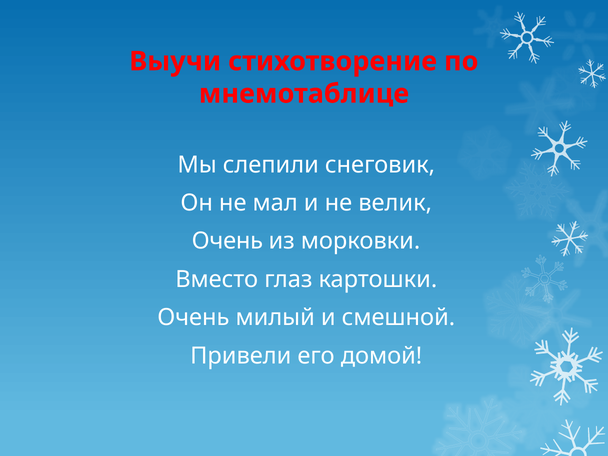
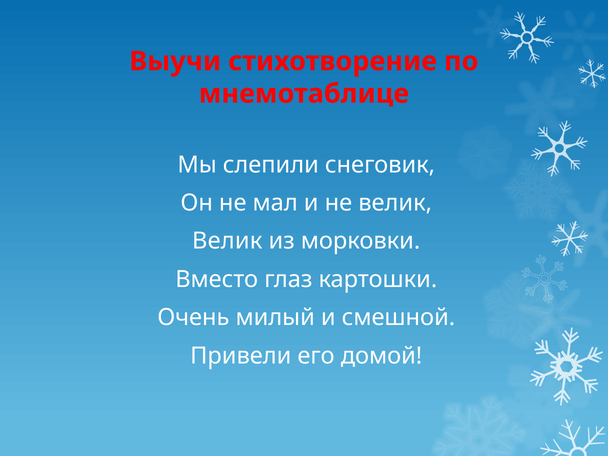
Очень: Очень -> Велик (227, 241)
